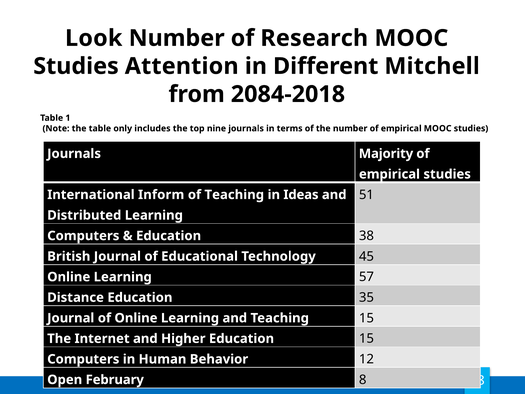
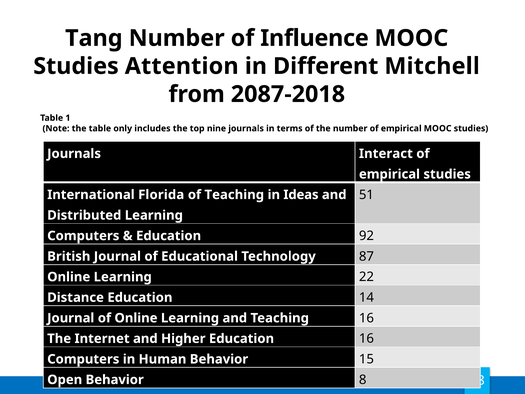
Look: Look -> Tang (94, 38)
Research: Research -> Influence (314, 38)
2084-2018: 2084-2018 -> 2087-2018 (288, 94)
Majority: Majority -> Interact (386, 154)
Inform: Inform -> Florida (161, 195)
38: 38 -> 92 (366, 236)
45: 45 -> 87 (366, 256)
57: 57 -> 22 (366, 277)
35: 35 -> 14 (366, 297)
15: 15 -> 16 (366, 318)
15: 15 -> 16 (366, 338)
12: 12 -> 15 (366, 359)
Open February: February -> Behavior (115, 379)
